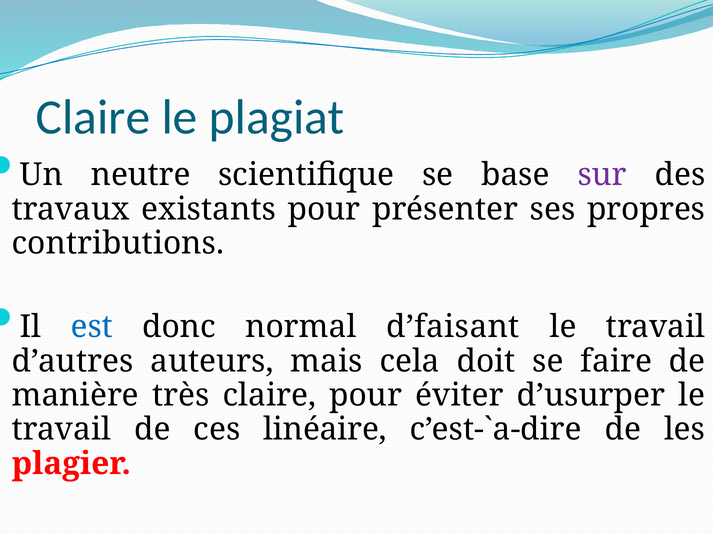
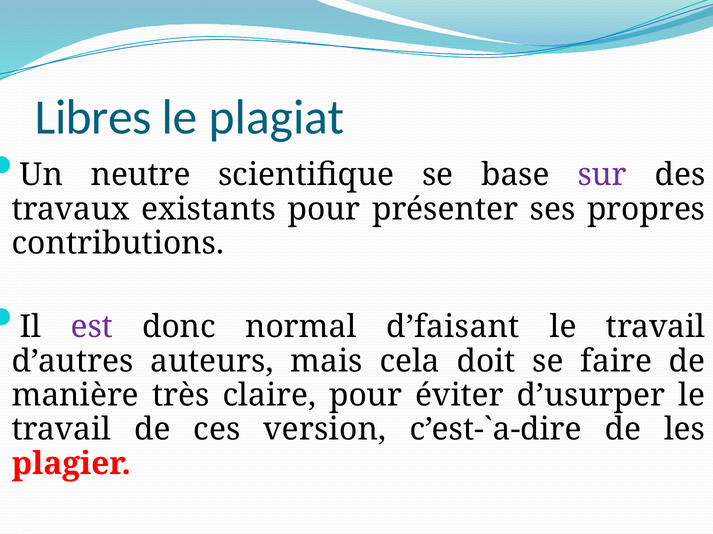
Claire: Claire -> Libres (93, 118)
est colour: blue -> purple (92, 327)
linéaire: linéaire -> version (325, 430)
